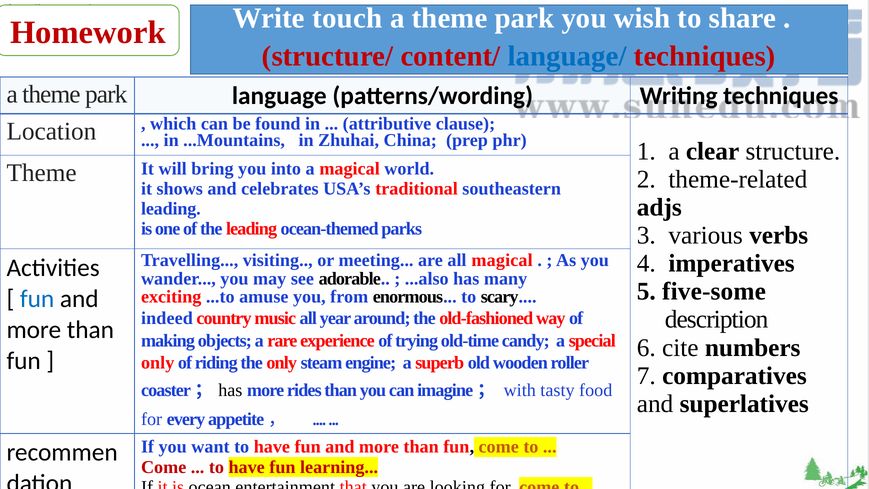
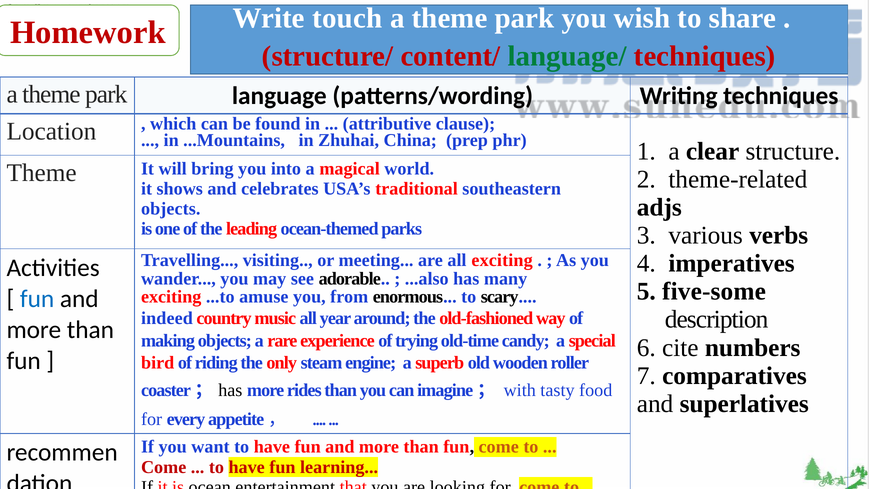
language/ colour: blue -> green (567, 56)
leading: leading -> objects (171, 209)
all magical: magical -> exciting (502, 260)
only: only -> bird (158, 363)
